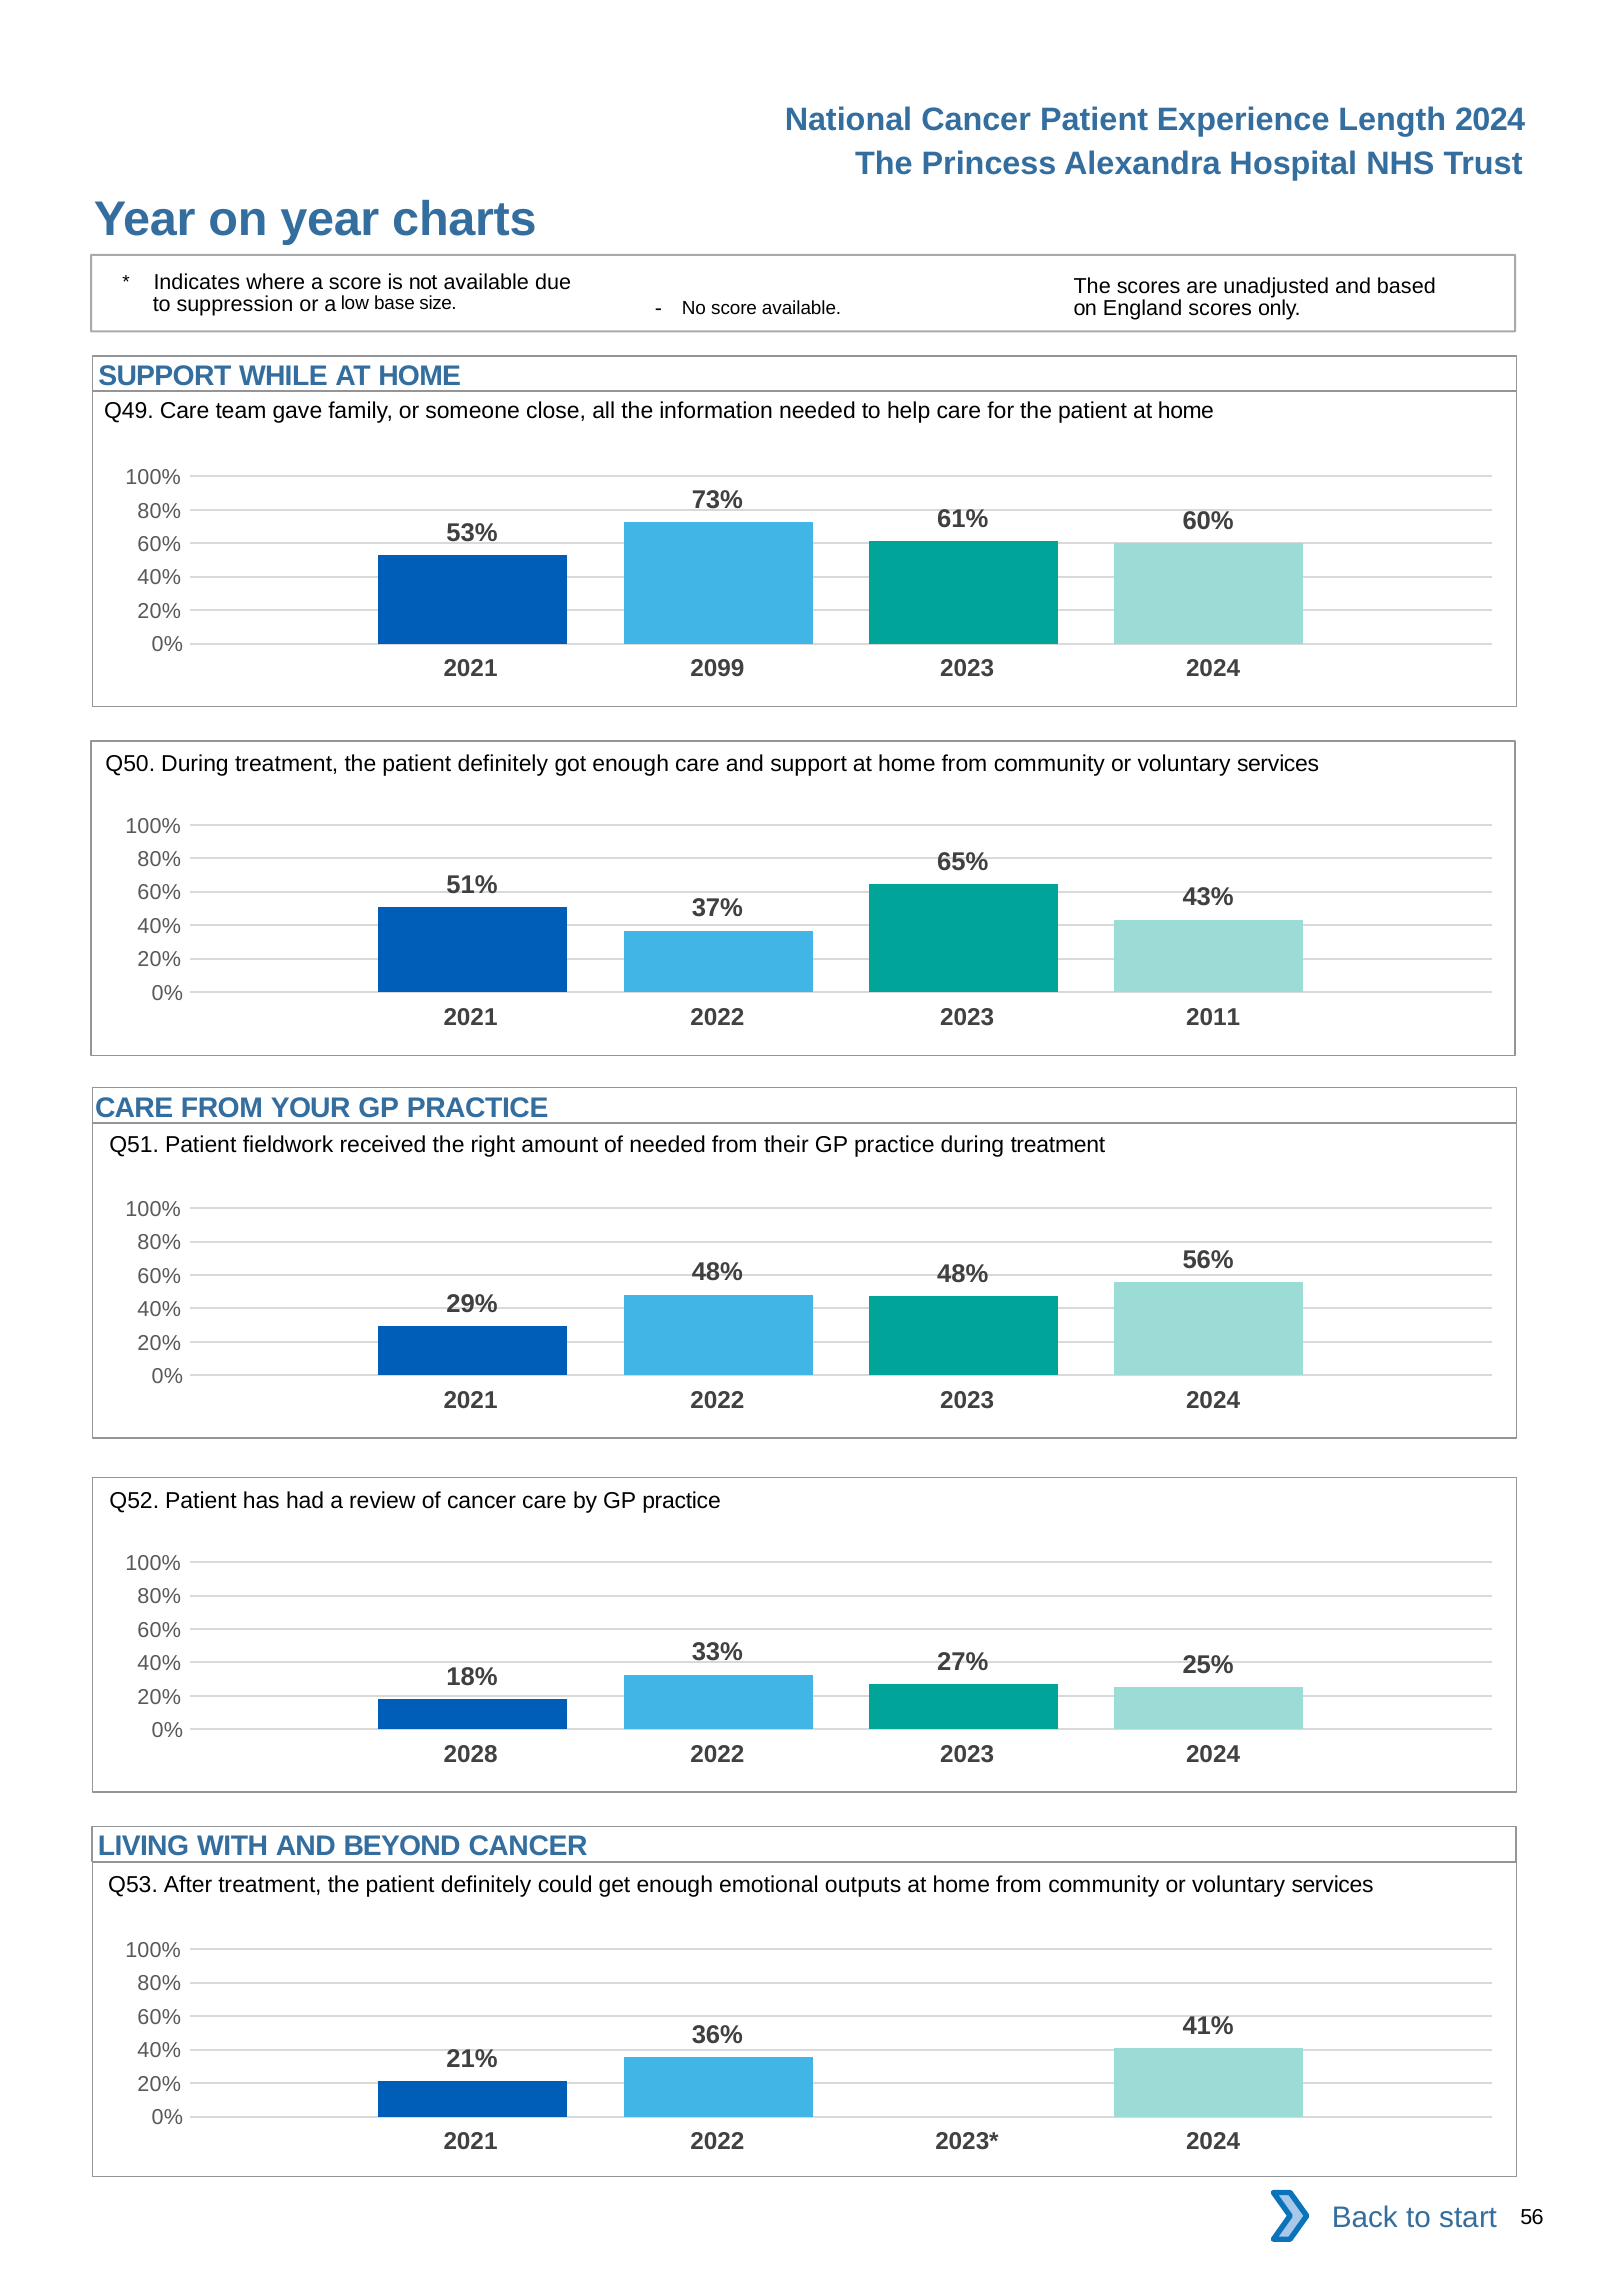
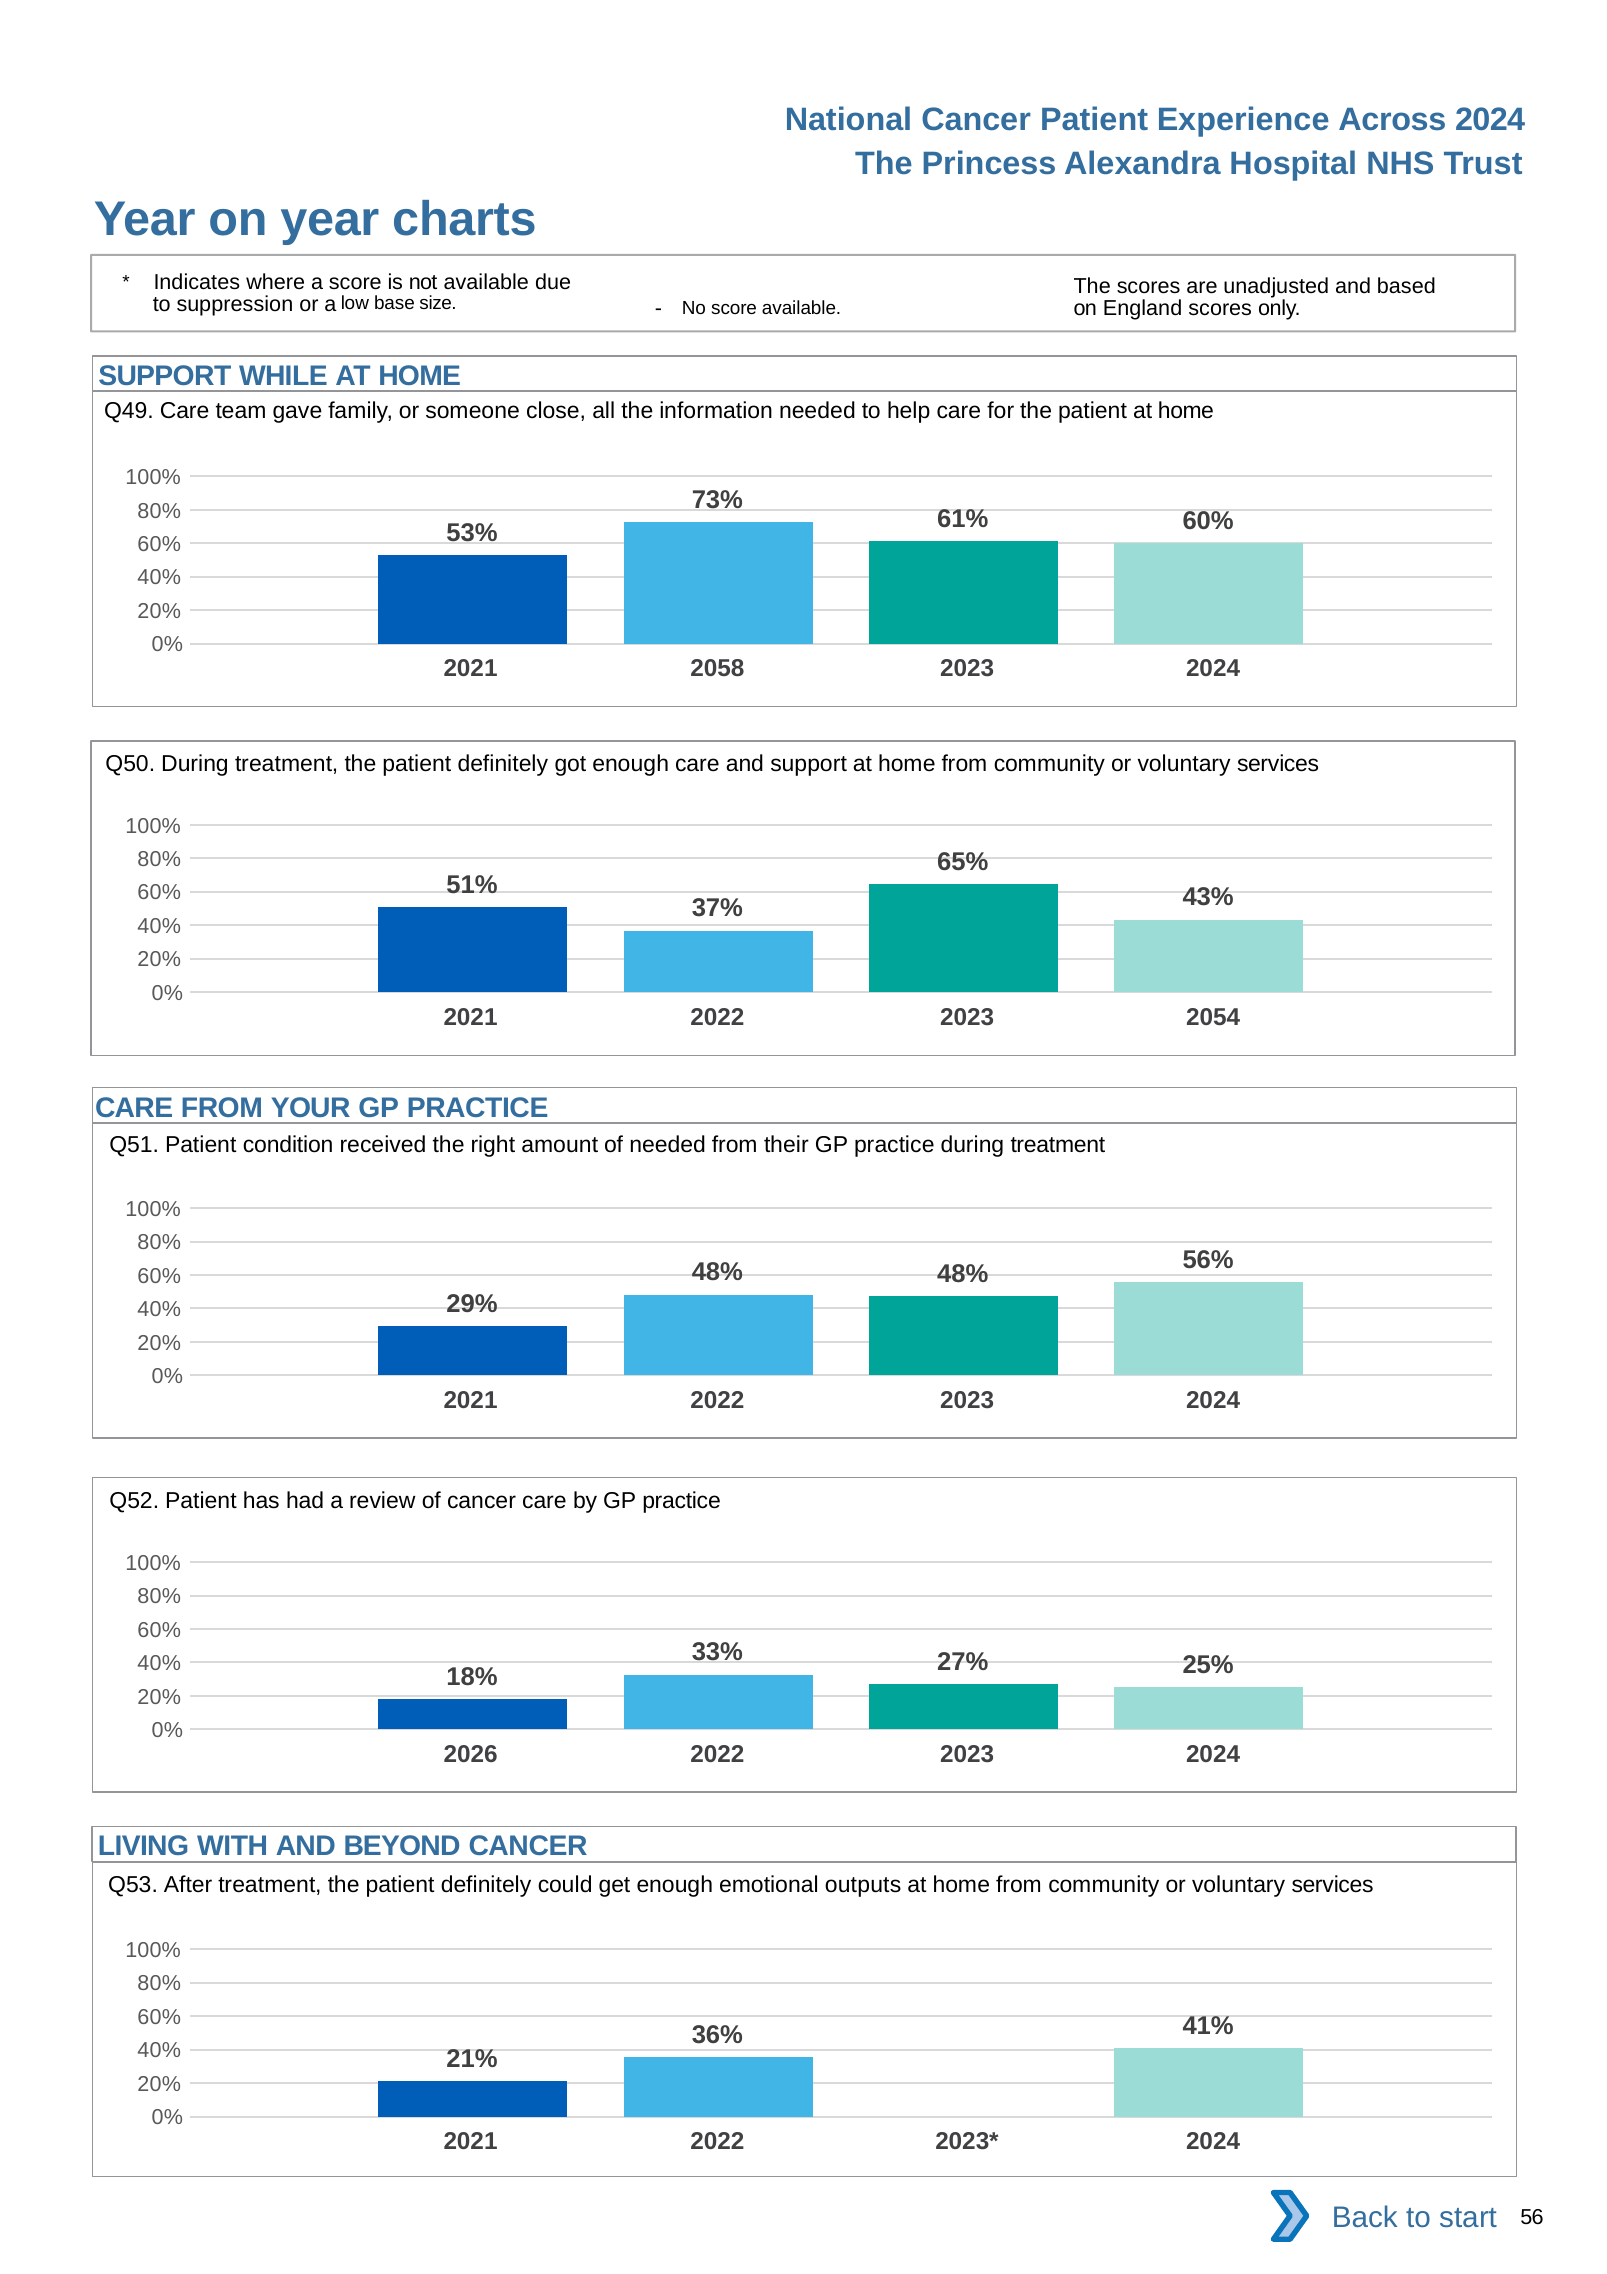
Length: Length -> Across (1392, 120)
2099: 2099 -> 2058 (717, 668)
2011: 2011 -> 2054 (1213, 1017)
fieldwork: fieldwork -> condition (288, 1145)
2028: 2028 -> 2026 (471, 1754)
